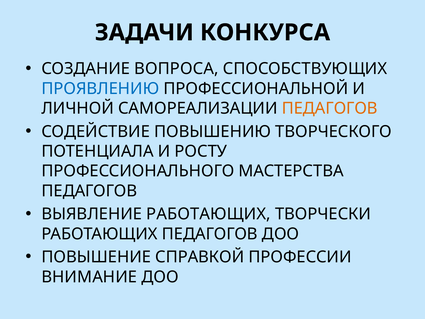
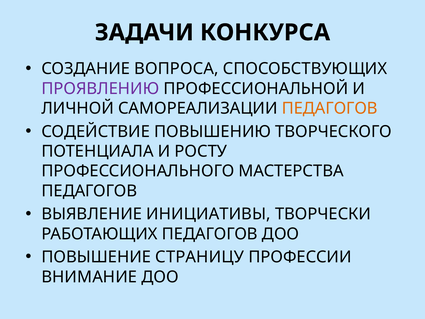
ПРОЯВЛЕНИЮ colour: blue -> purple (100, 89)
ВЫЯВЛЕНИЕ РАБОТАЮЩИХ: РАБОТАЮЩИХ -> ИНИЦИАТИВЫ (208, 214)
СПРАВКОЙ: СПРАВКОЙ -> СТРАНИЦУ (200, 257)
